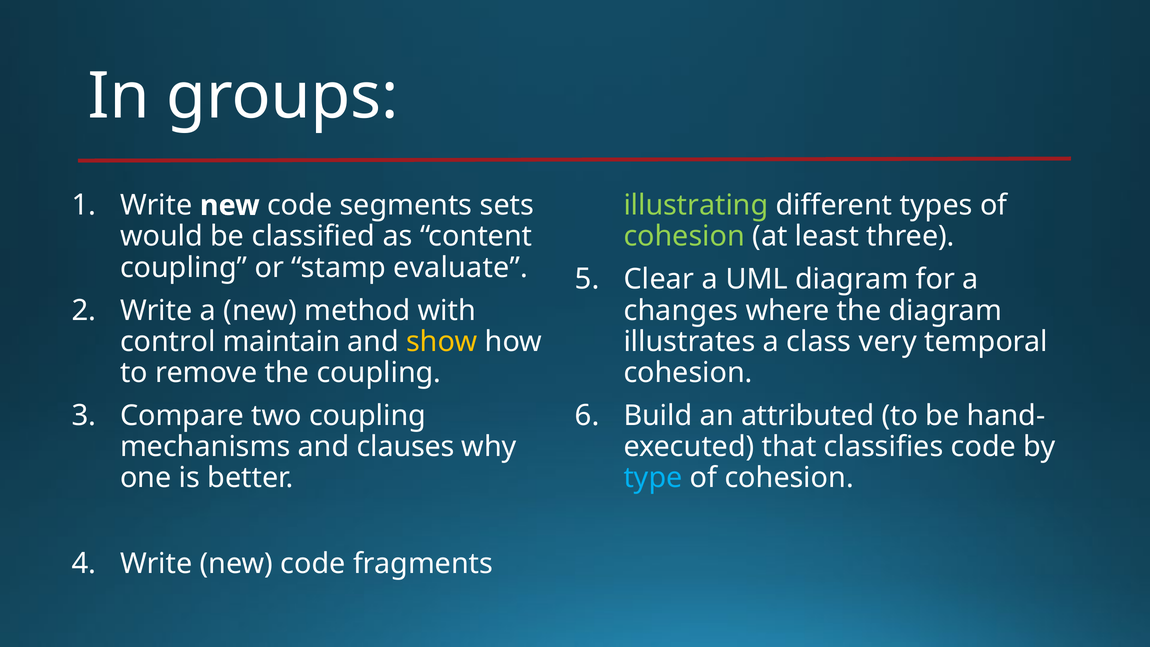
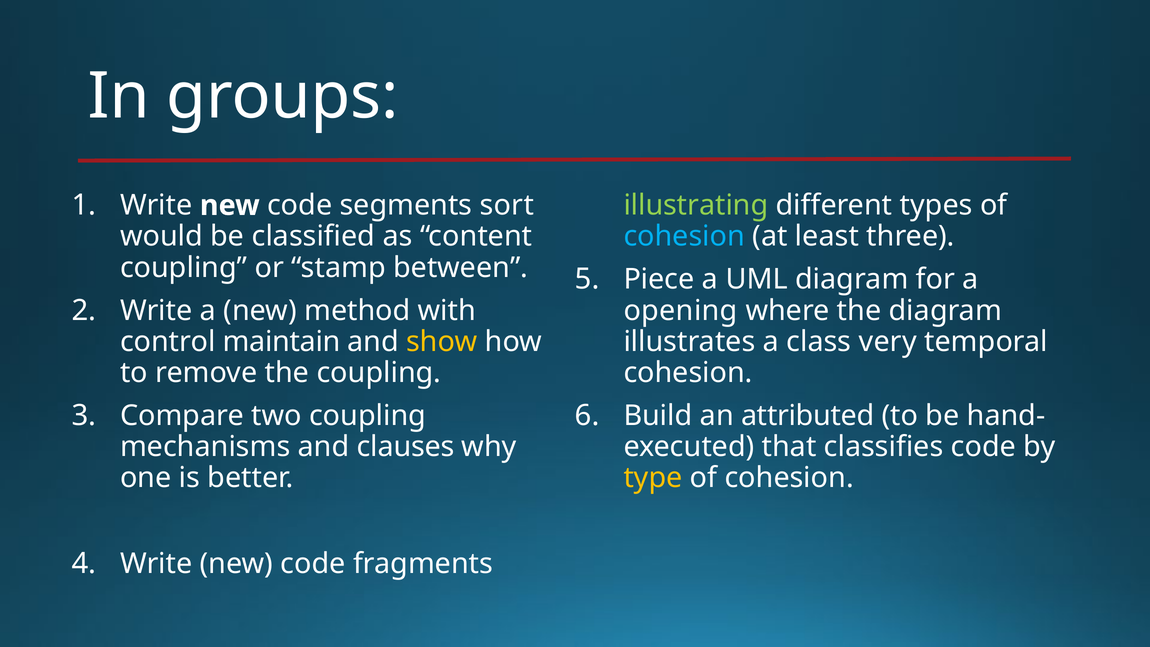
sets: sets -> sort (507, 205)
cohesion colour: light green -> light blue (684, 236)
evaluate: evaluate -> between (461, 267)
Clear: Clear -> Piece (659, 279)
changes: changes -> opening (681, 310)
type colour: light blue -> yellow (653, 478)
